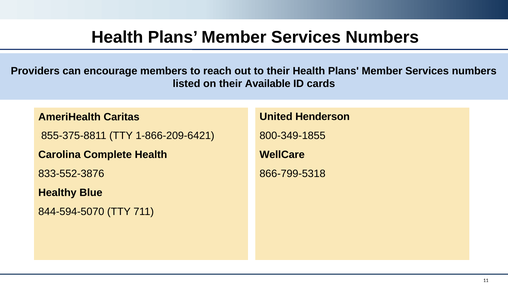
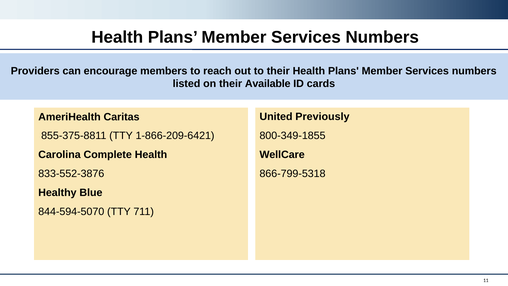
Henderson: Henderson -> Previously (322, 117)
